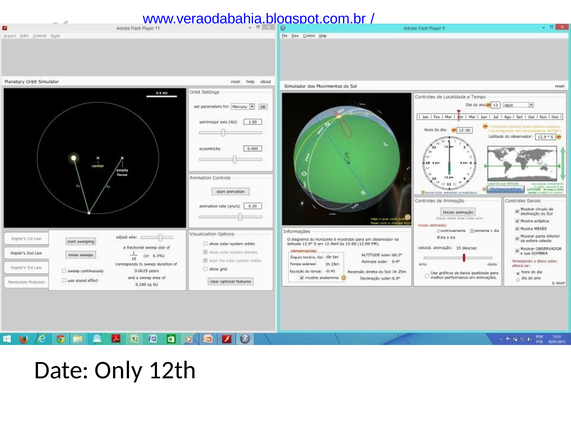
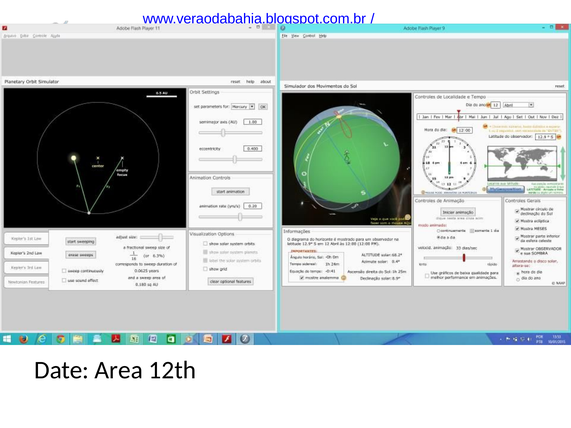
Only: Only -> Area (119, 370)
